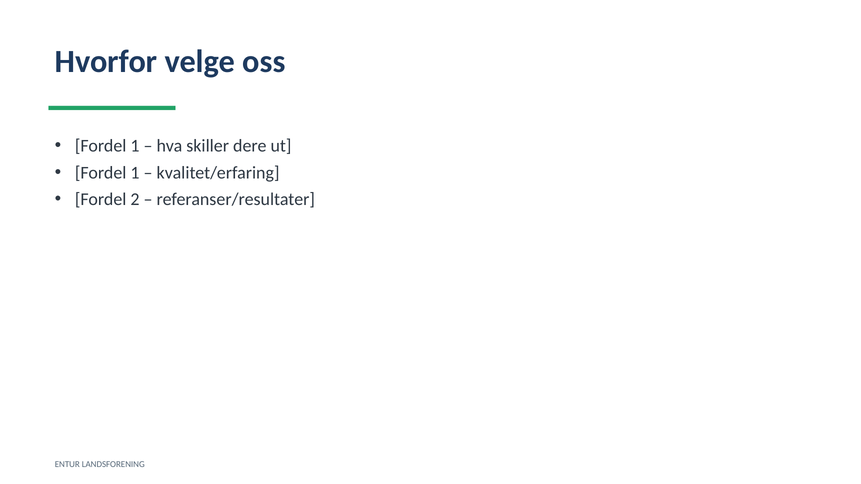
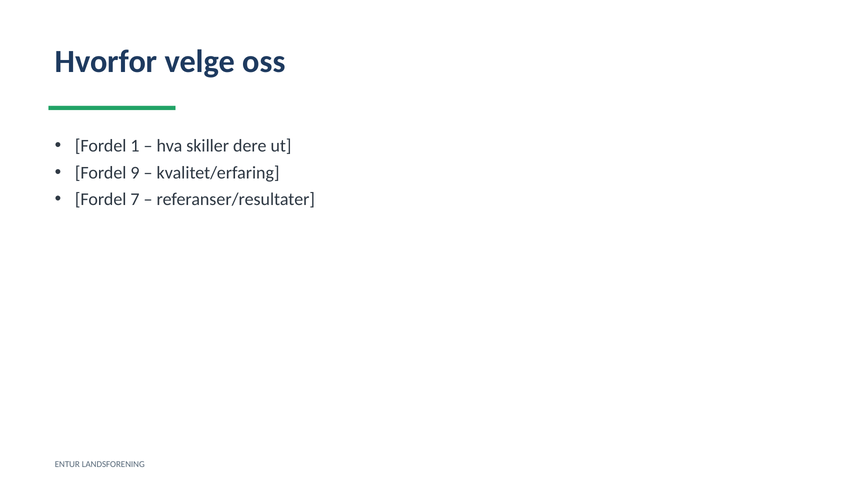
1: 1 -> 9 (135, 173)
2: 2 -> 7 (135, 200)
